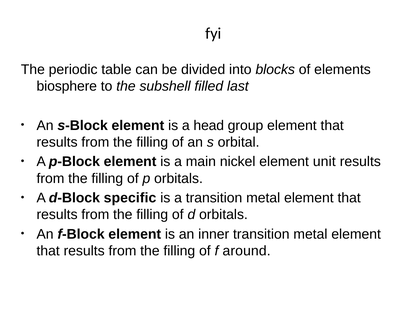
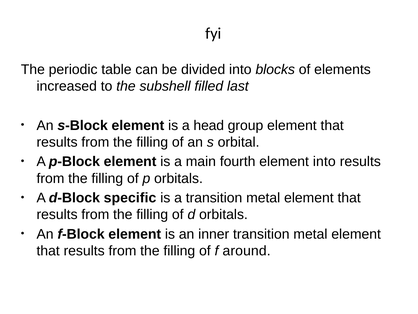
biosphere: biosphere -> increased (67, 86)
nickel: nickel -> fourth (238, 161)
element unit: unit -> into (324, 161)
